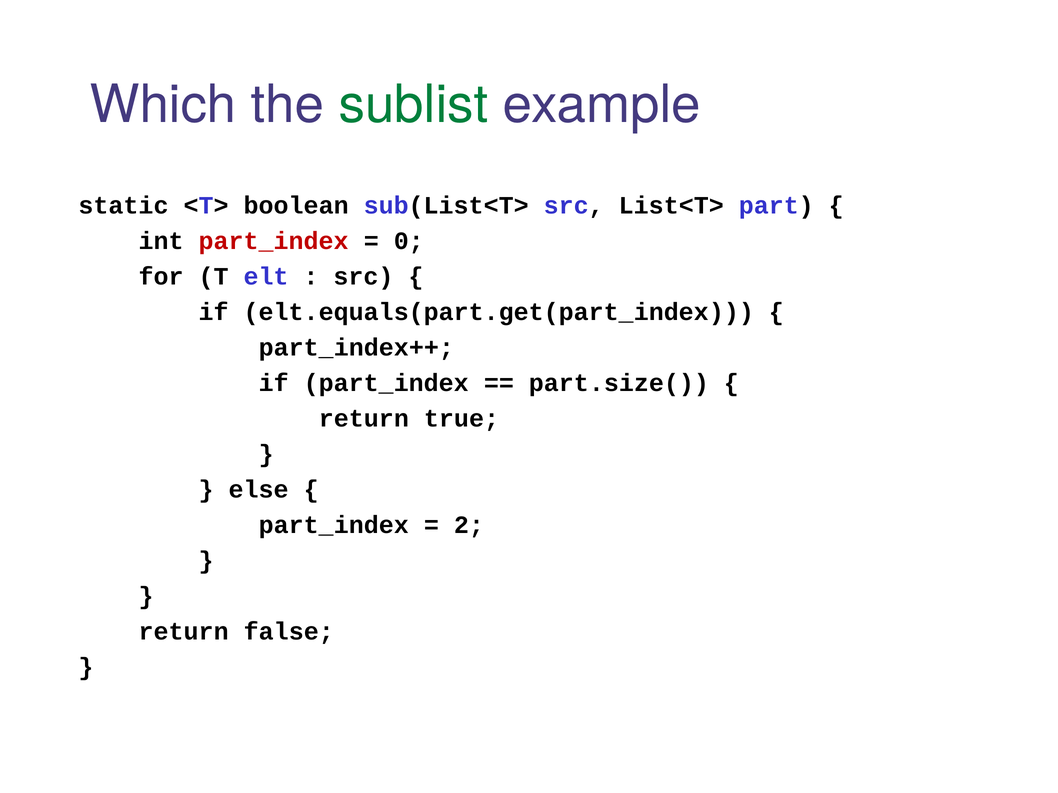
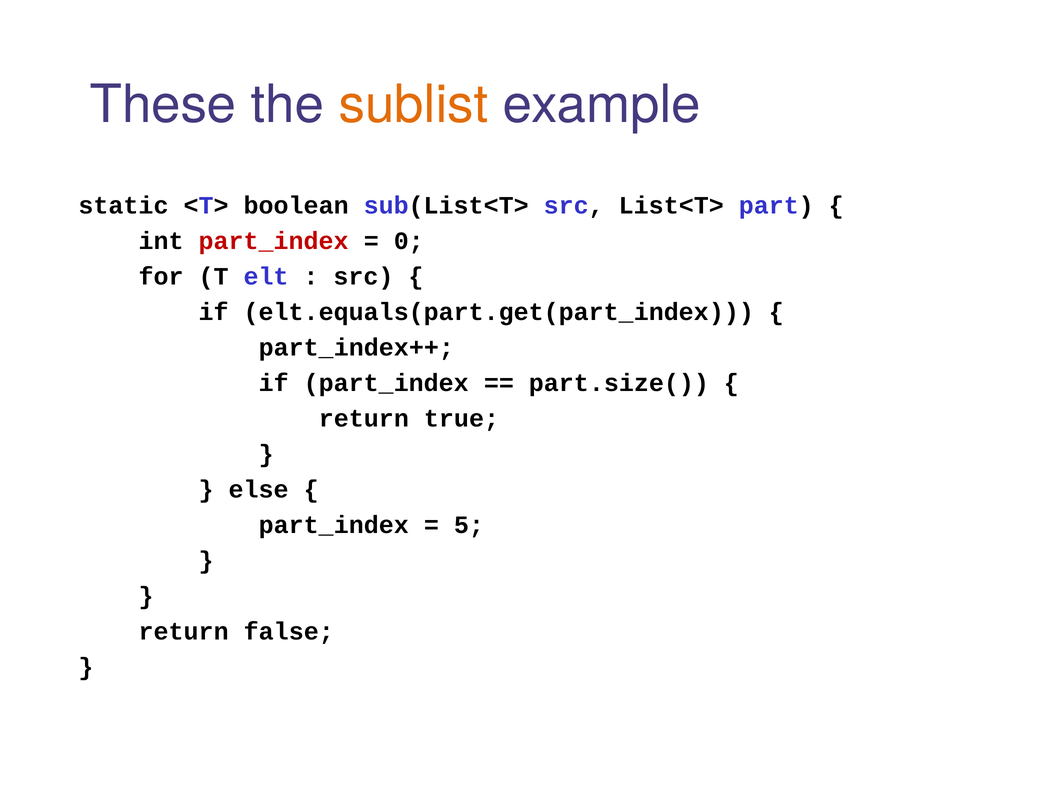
Which: Which -> These (163, 105)
sublist colour: green -> orange (414, 105)
2: 2 -> 5 (469, 525)
